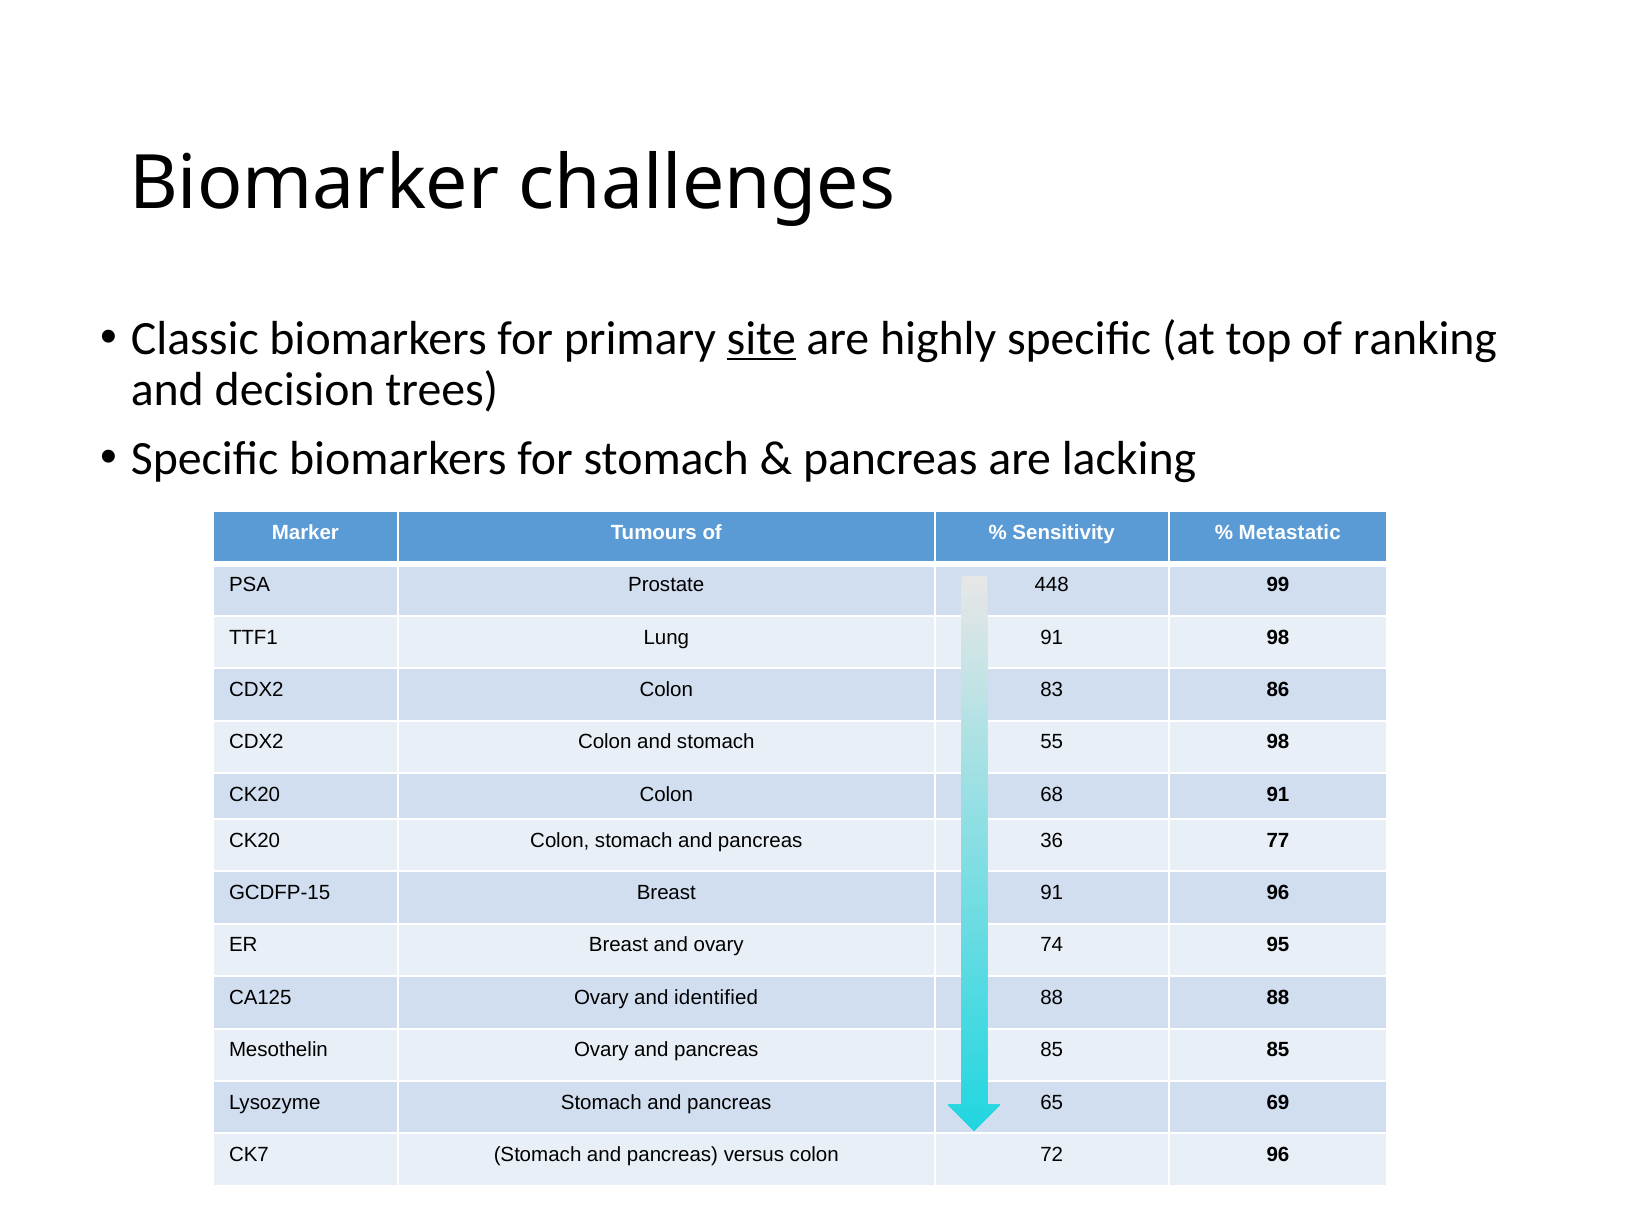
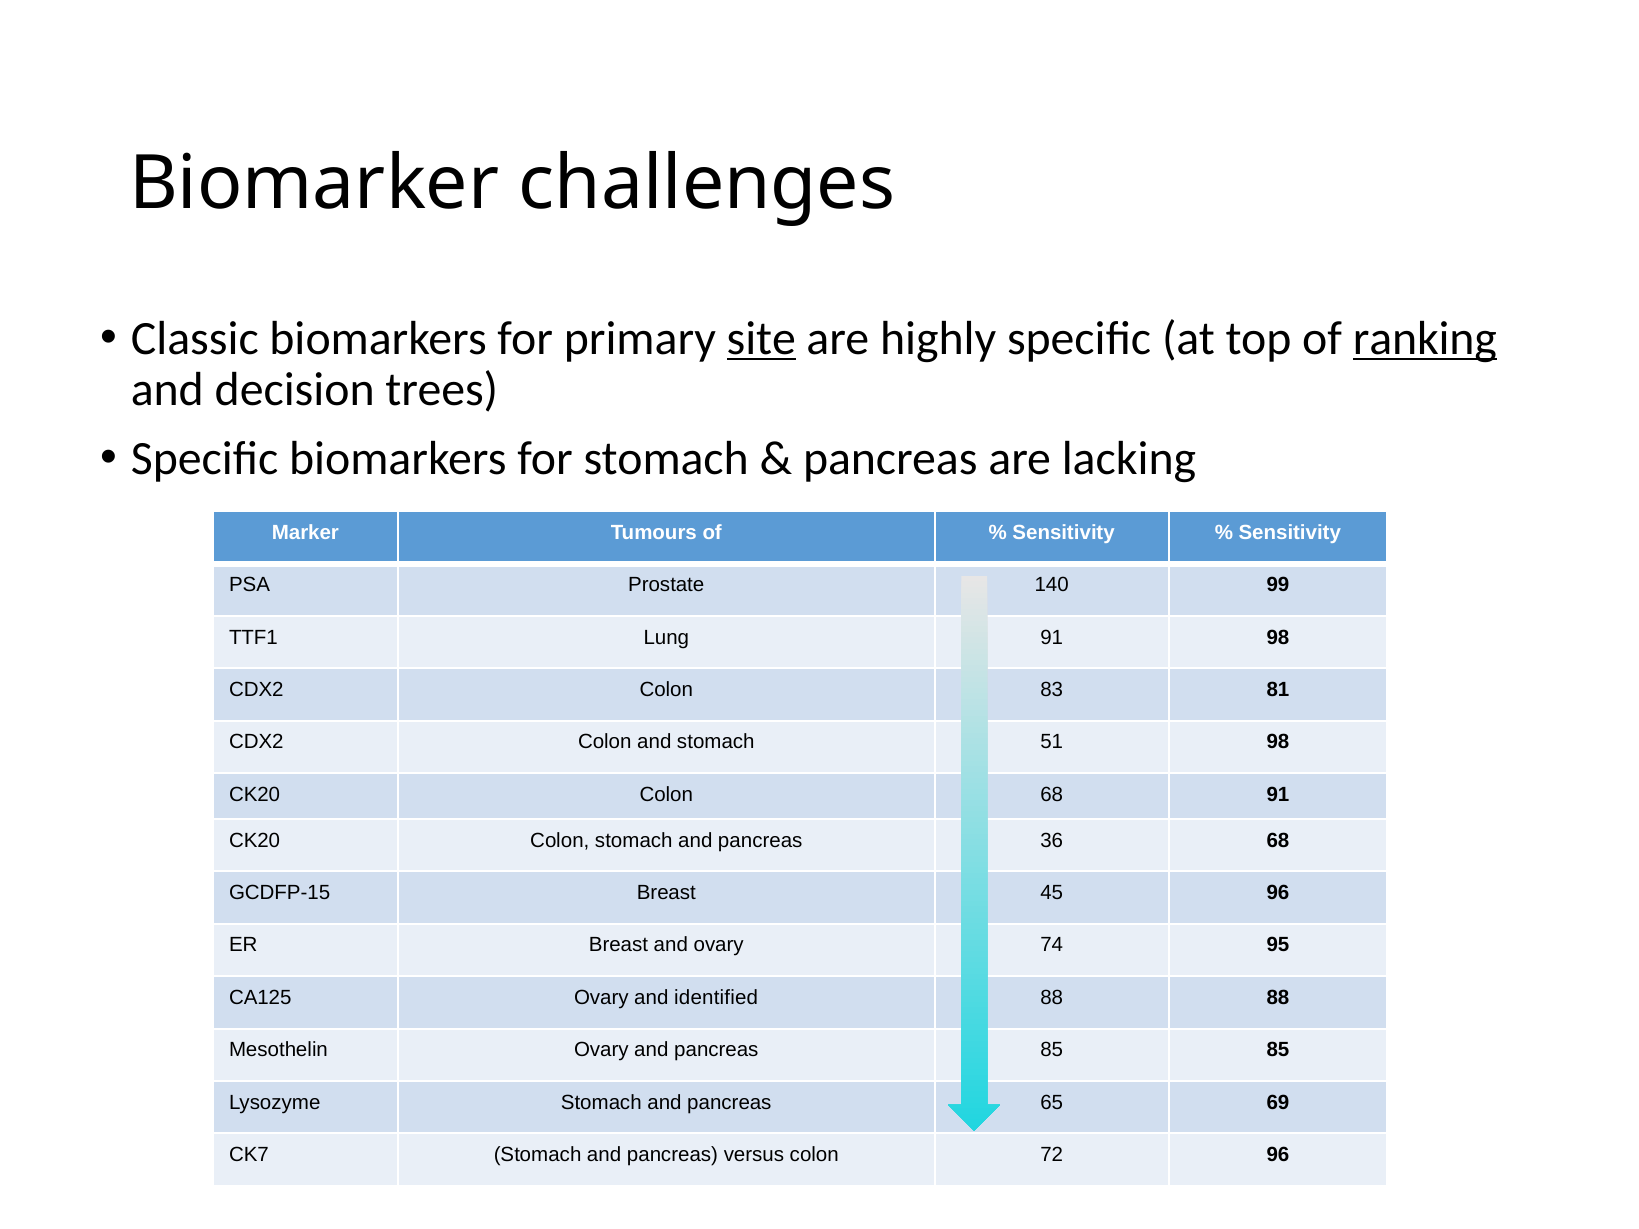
ranking underline: none -> present (1425, 338)
Metastatic: Metastatic -> Sensitivity (1290, 533)
448: 448 -> 140 (1052, 585)
86: 86 -> 81 (1278, 690)
55: 55 -> 51 (1052, 742)
36 77: 77 -> 68 (1278, 840)
Breast 91: 91 -> 45 (1052, 893)
